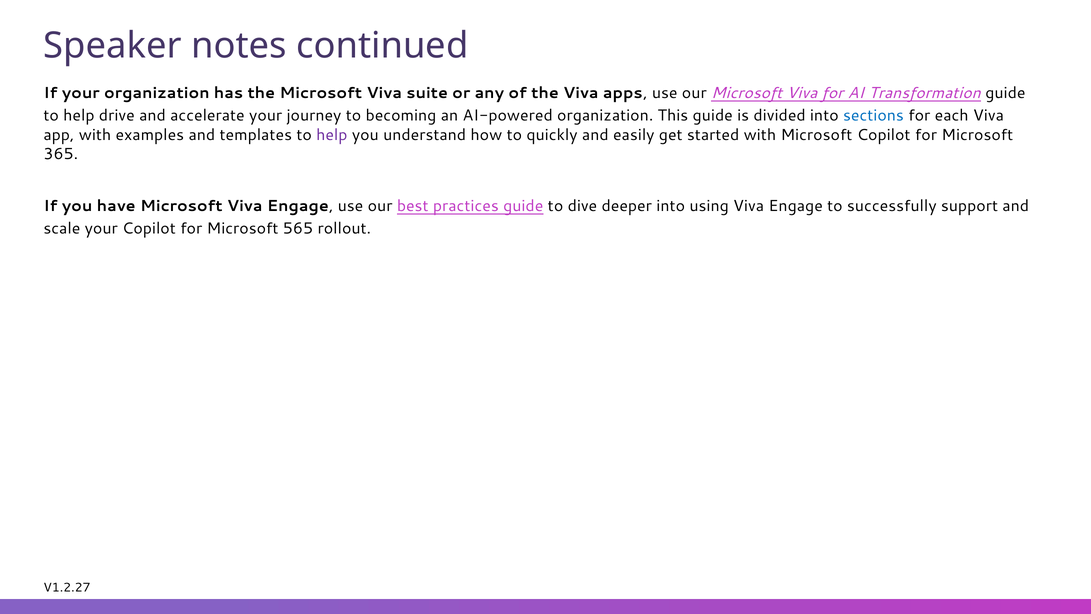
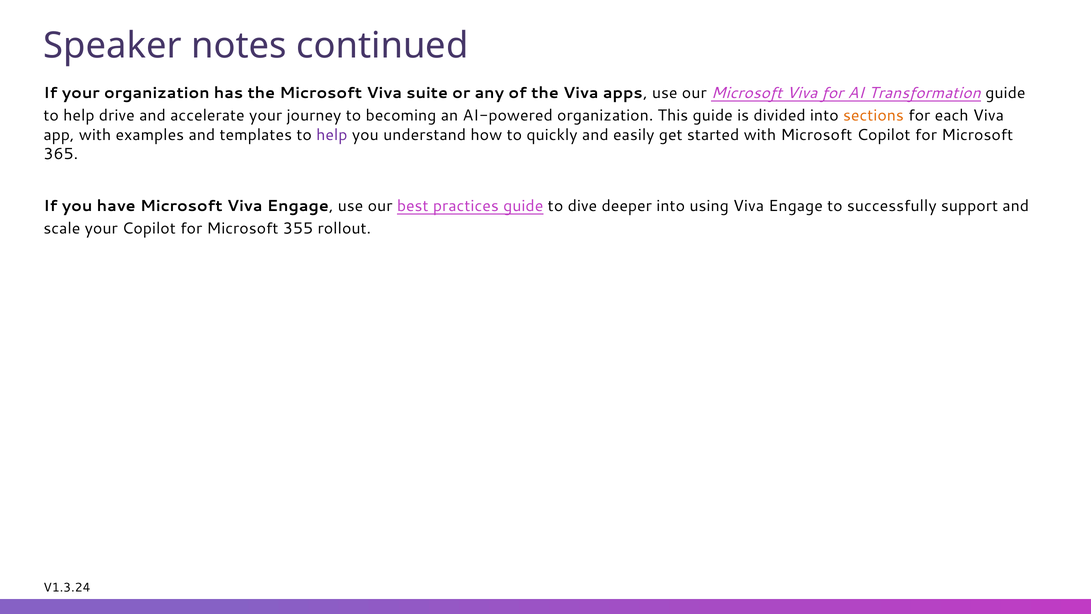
sections colour: blue -> orange (873, 116)
565: 565 -> 355 (298, 228)
V1.2.27: V1.2.27 -> V1.3.24 (67, 588)
